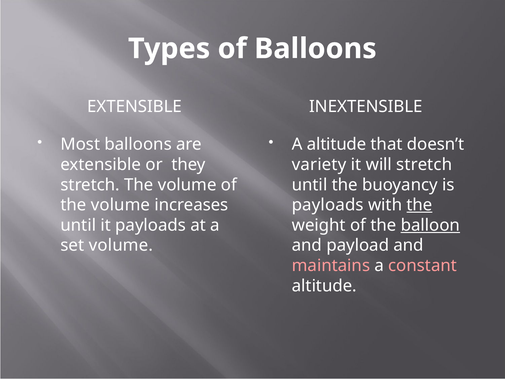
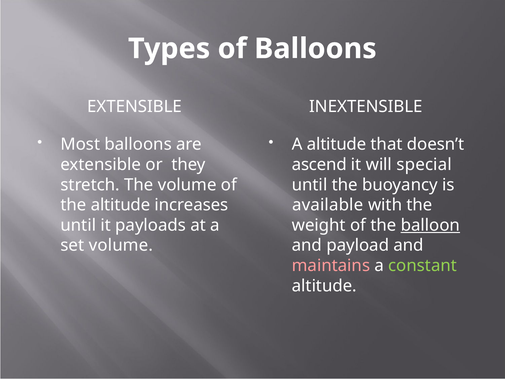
variety: variety -> ascend (319, 164)
will stretch: stretch -> special (424, 164)
volume: volume -> altitude (121, 205)
payloads: payloads -> available (328, 205)
the underline: present -> none (419, 205)
constant colour: pink -> light green (423, 265)
